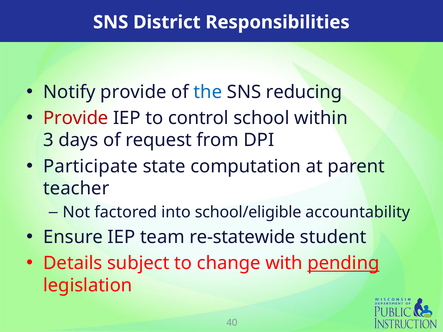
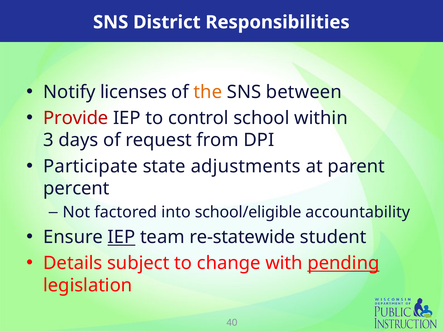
Notify provide: provide -> licenses (134, 92)
the colour: blue -> orange (208, 92)
reducing: reducing -> between (304, 92)
computation: computation -> adjustments (246, 166)
teacher: teacher -> percent (76, 189)
IEP underline: none -> present (121, 237)
